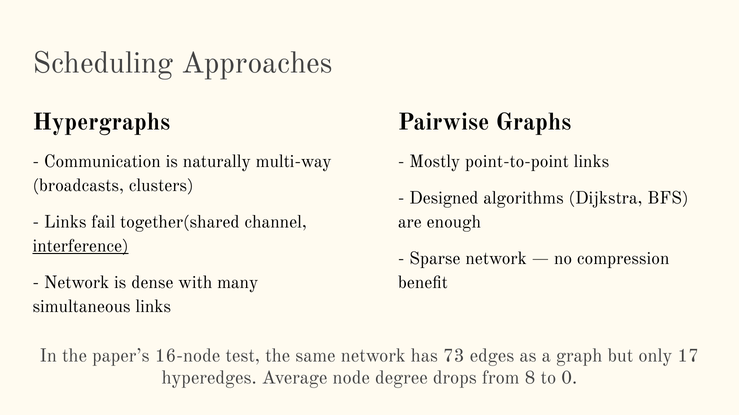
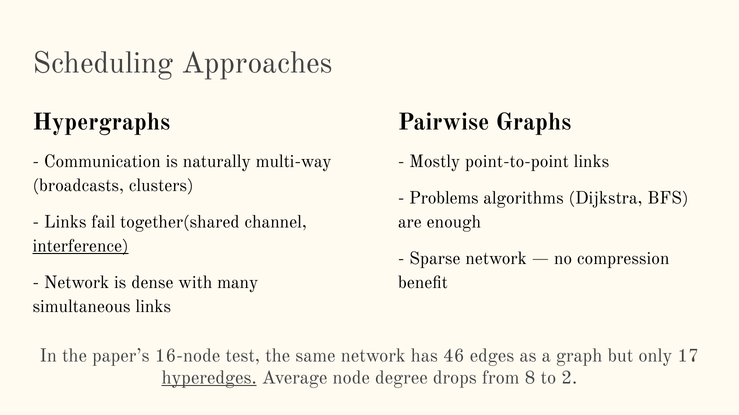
Designed: Designed -> Problems (444, 198)
73: 73 -> 46 (454, 356)
hyperedges underline: none -> present (209, 378)
0: 0 -> 2 (569, 378)
